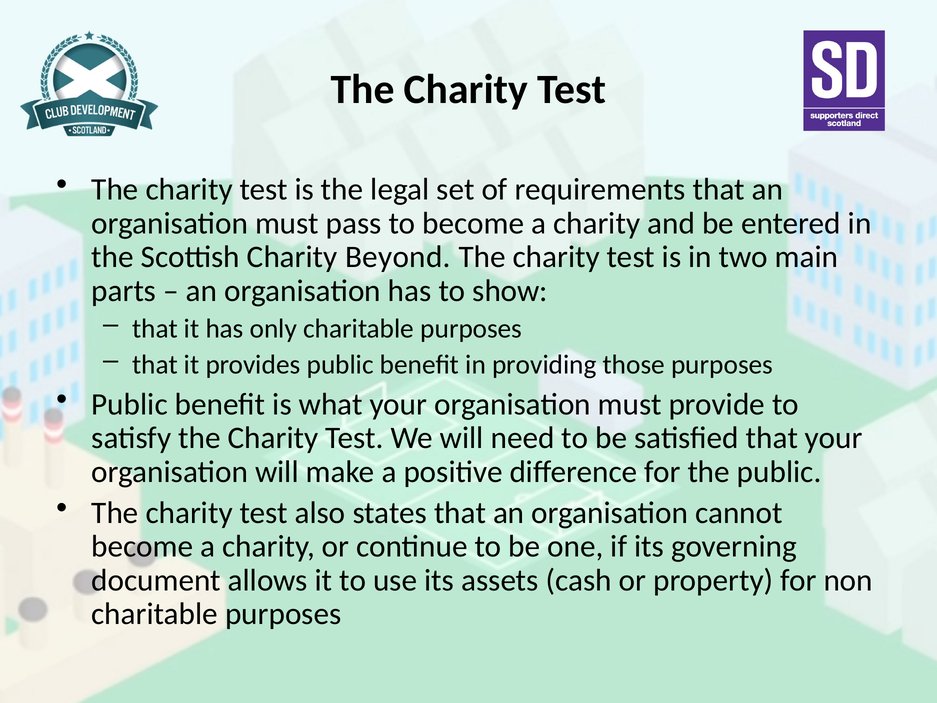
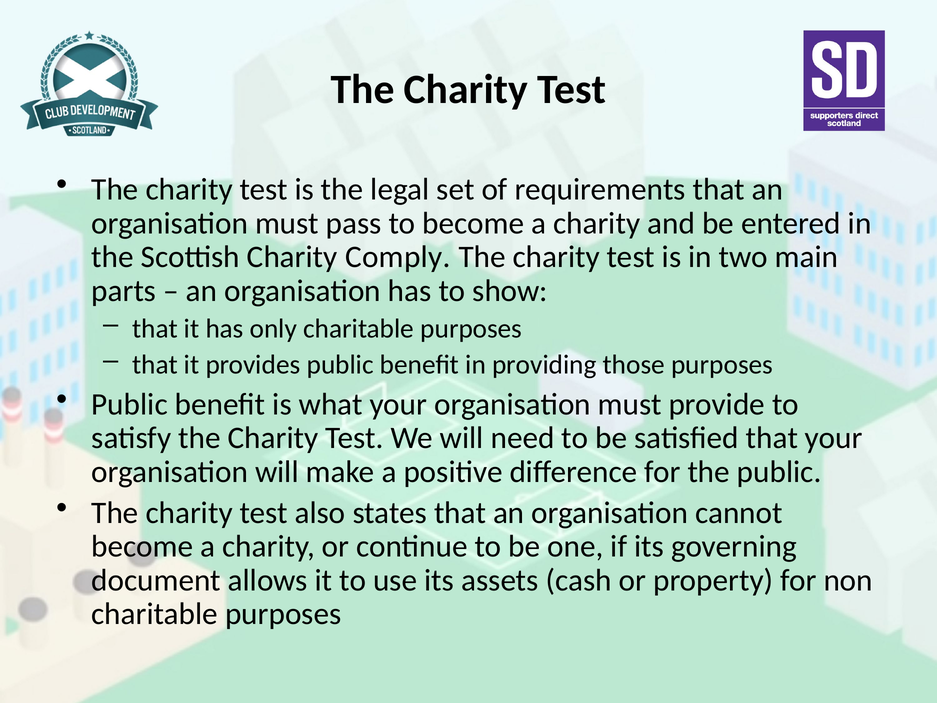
Beyond: Beyond -> Comply (398, 257)
